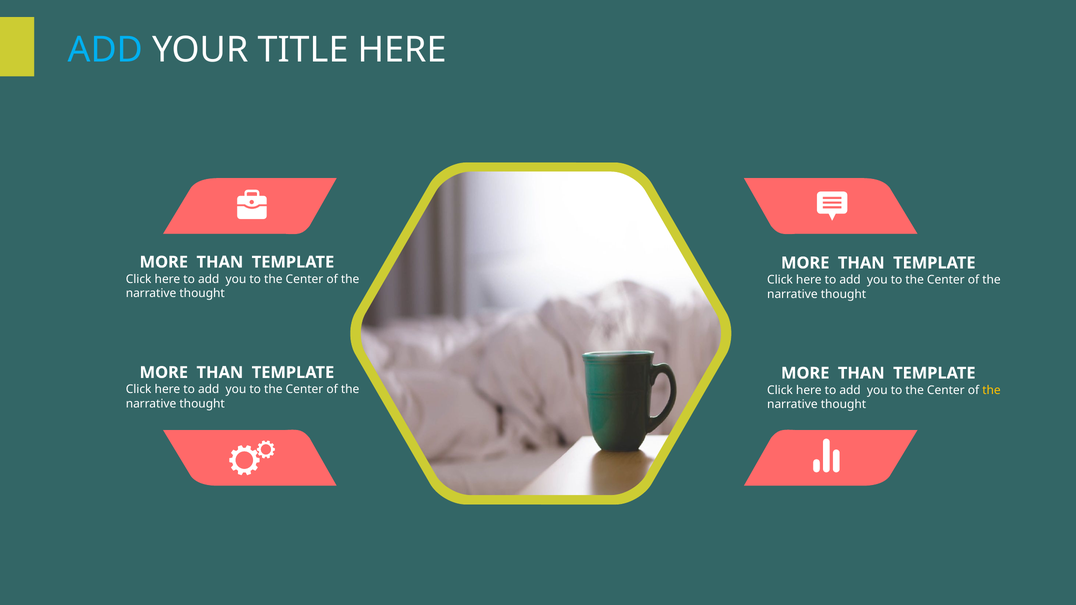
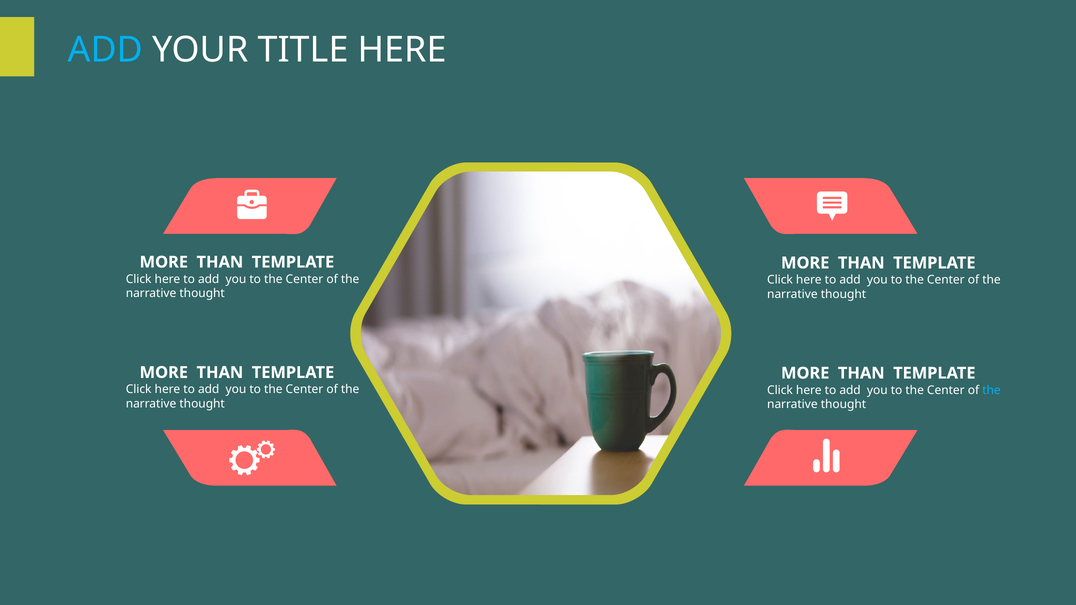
the colour: yellow -> light blue (991, 390)
